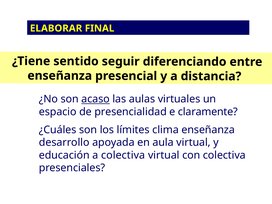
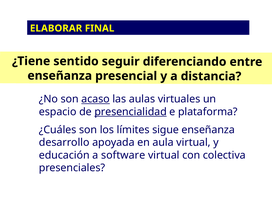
presencialidad underline: none -> present (131, 112)
claramente: claramente -> plataforma (208, 112)
clima: clima -> sigue (166, 130)
a colectiva: colectiva -> software (123, 155)
